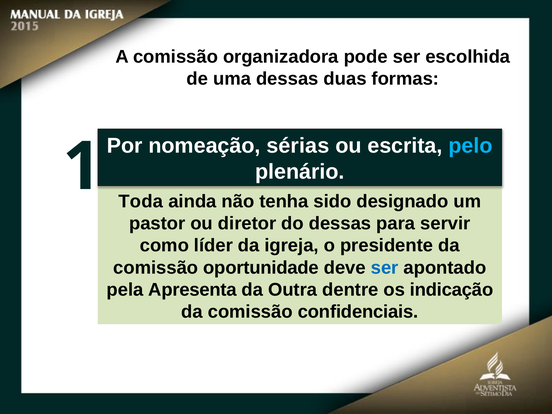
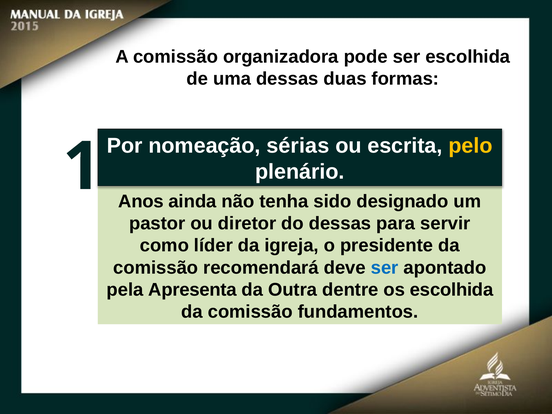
pelo colour: light blue -> yellow (470, 146)
Toda: Toda -> Anos (141, 201)
oportunidade: oportunidade -> recomendará (261, 268)
os indicação: indicação -> escolhida (452, 290)
confidenciais: confidenciais -> fundamentos (358, 312)
